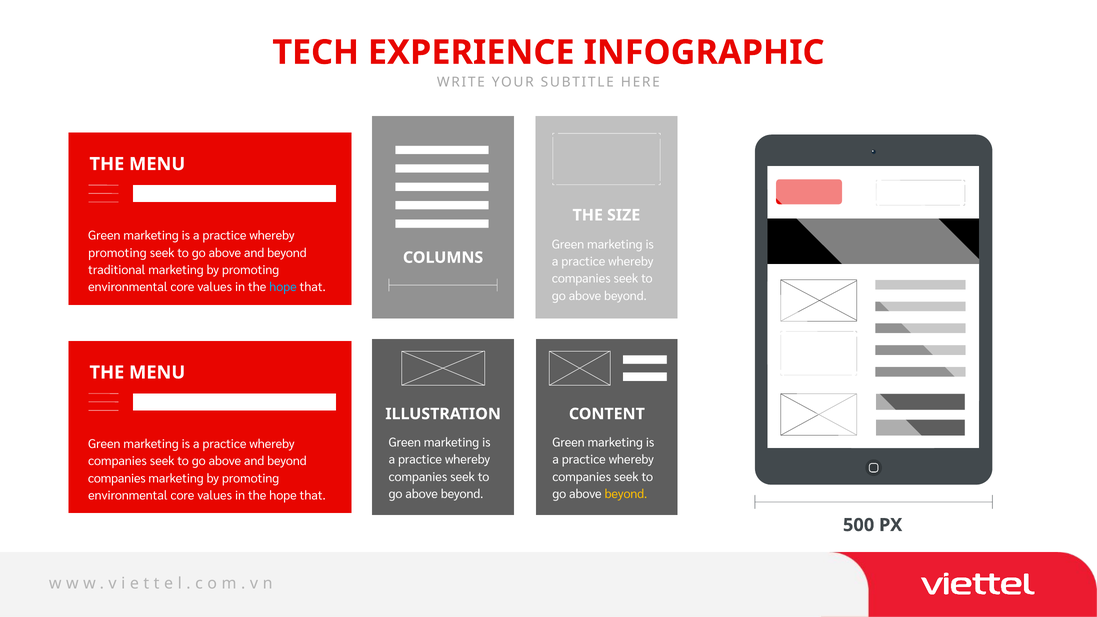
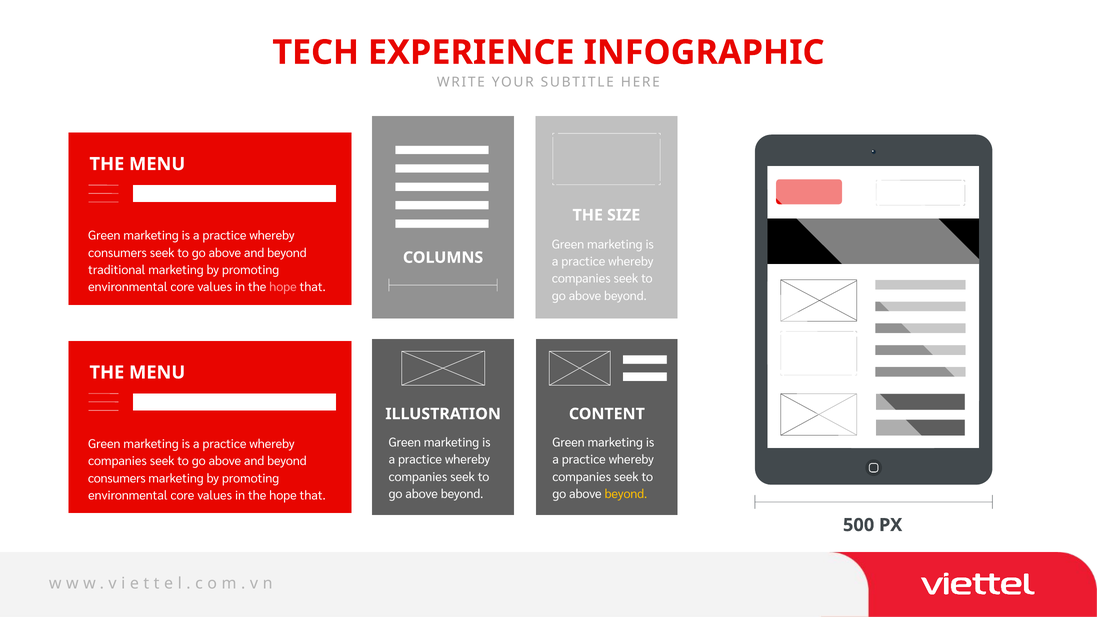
promoting: promoting -> consumers (118, 253)
hope colour: light blue -> pink (283, 287)
companies: companies -> consumers (117, 479)
